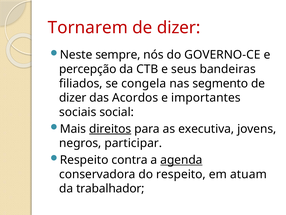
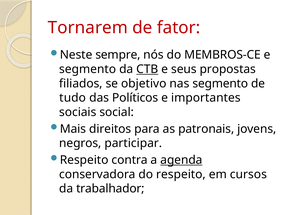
dizer: dizer -> fator (179, 28)
GOVERNO-CE: GOVERNO-CE -> MEMBROS-CE (223, 55)
percepção: percepção -> segmento (88, 69)
CTB underline: none -> present (147, 69)
bandeiras: bandeiras -> propostas (228, 69)
congela: congela -> objetivo (144, 83)
dizer: dizer -> tudo (73, 98)
Acordos: Acordos -> Políticos (135, 98)
direitos underline: present -> none (110, 129)
executiva: executiva -> patronais (206, 129)
atuam: atuam -> cursos (248, 174)
